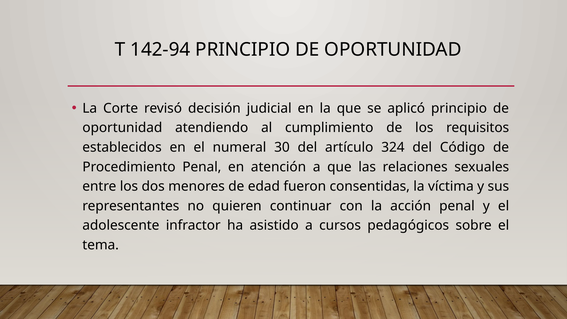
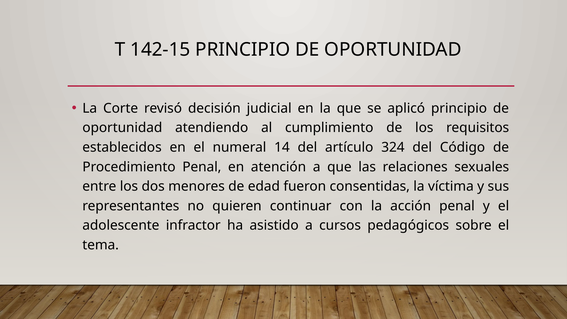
142-94: 142-94 -> 142-15 (160, 50)
30: 30 -> 14 (282, 147)
